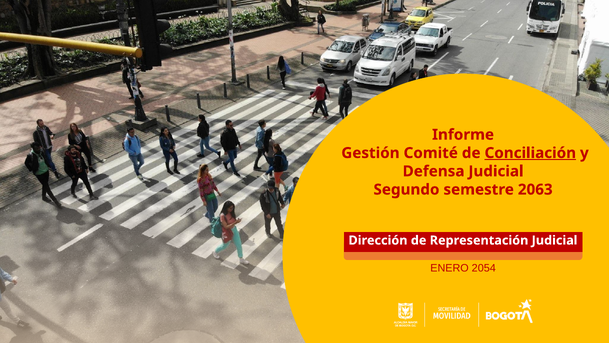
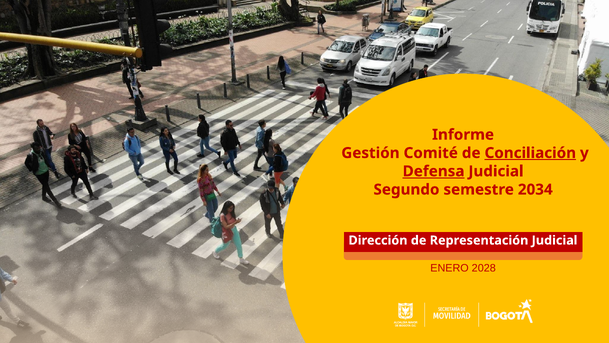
Defensa underline: none -> present (434, 171)
2063: 2063 -> 2034 (535, 189)
2054: 2054 -> 2028 (484, 268)
